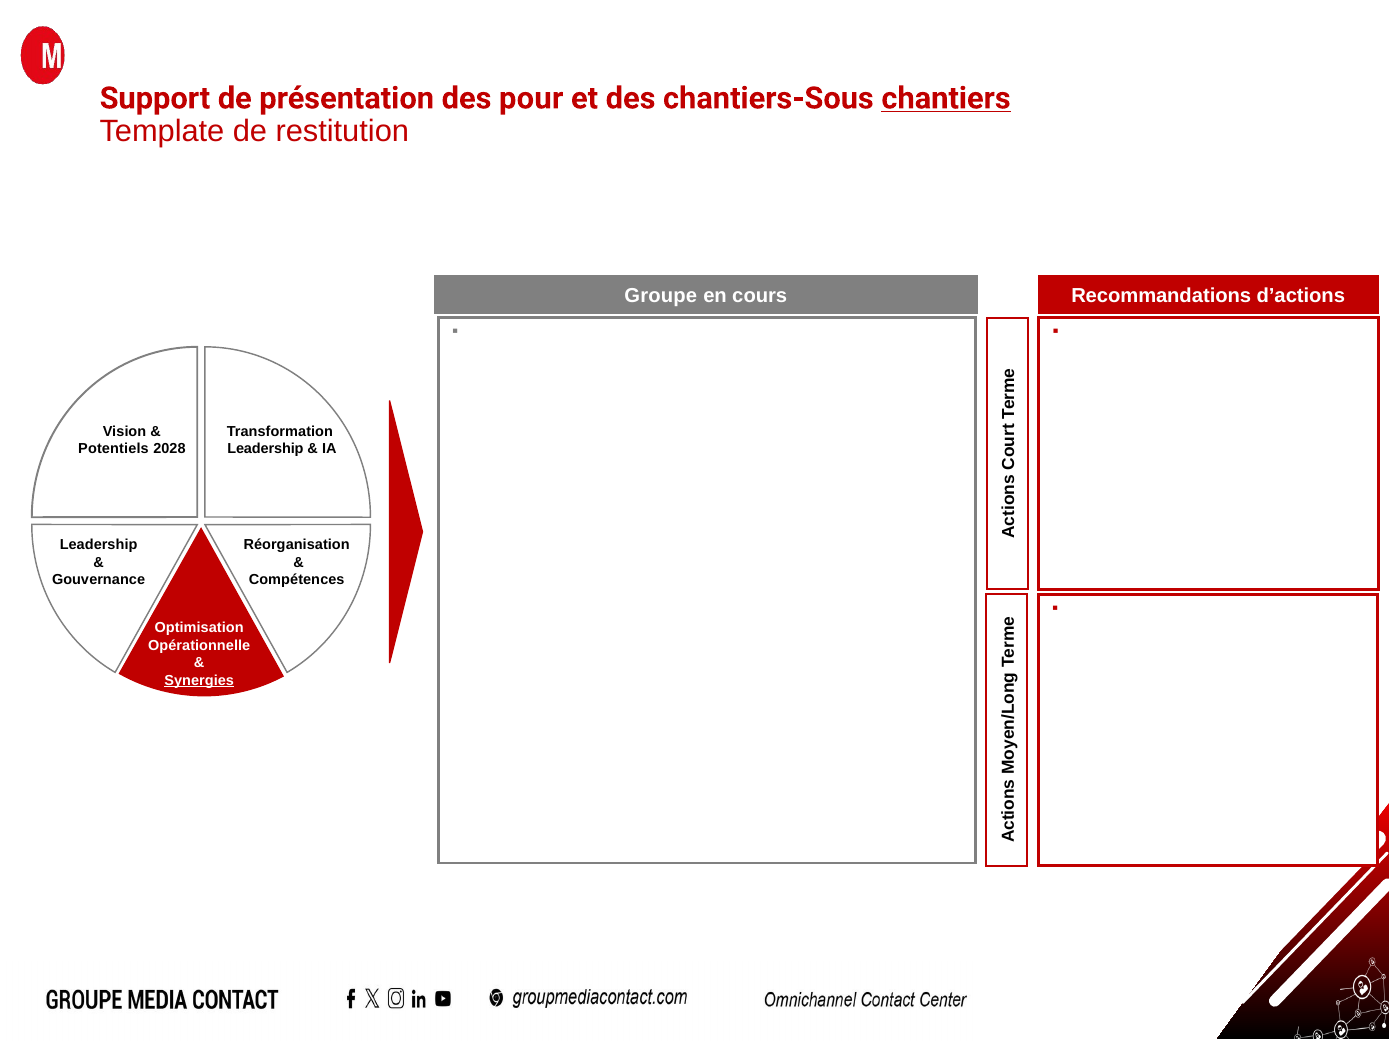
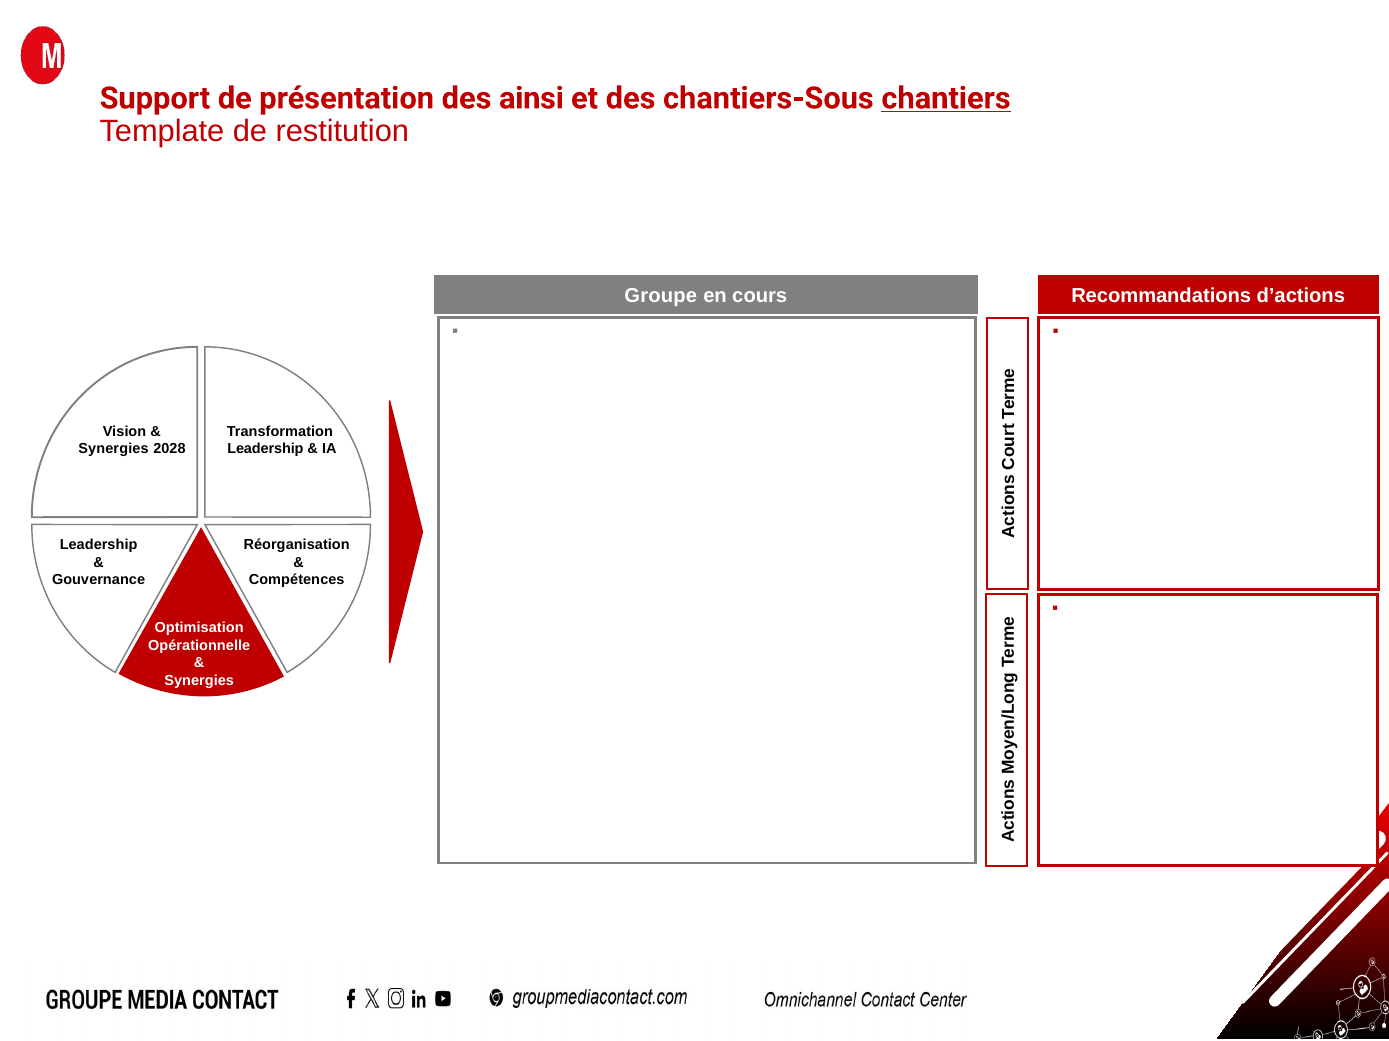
pour: pour -> ainsi (531, 98)
Potentiels: Potentiels -> Synergies (113, 449)
Synergies underline: present -> none (199, 681)
